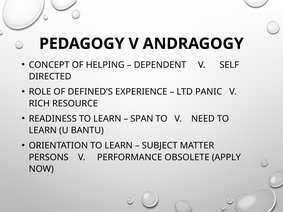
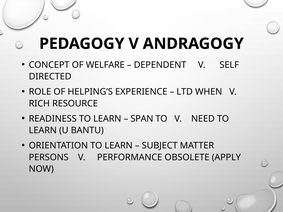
HELPING: HELPING -> WELFARE (105, 65)
DEFINED’S: DEFINED’S -> HELPING’S (90, 92)
PANIC: PANIC -> WHEN (209, 92)
